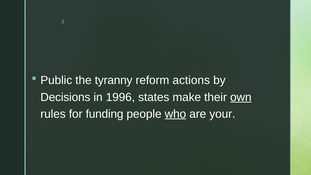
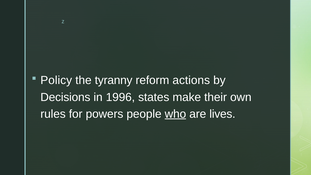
Public: Public -> Policy (56, 80)
own underline: present -> none (241, 97)
funding: funding -> powers (105, 114)
your: your -> lives (222, 114)
